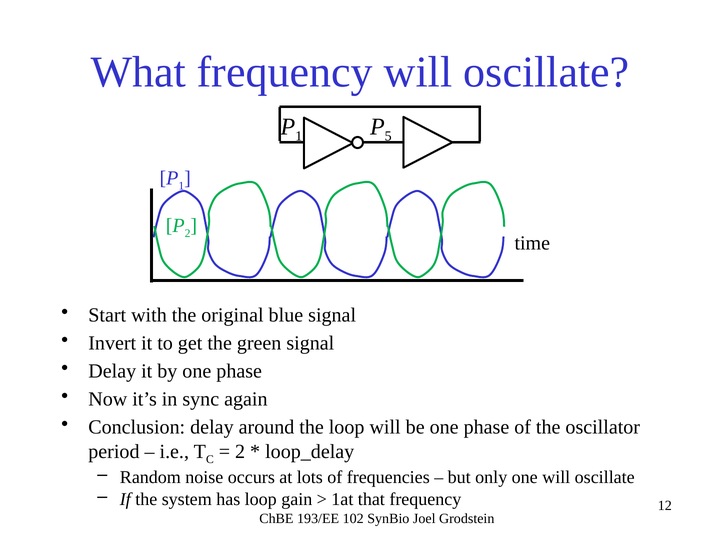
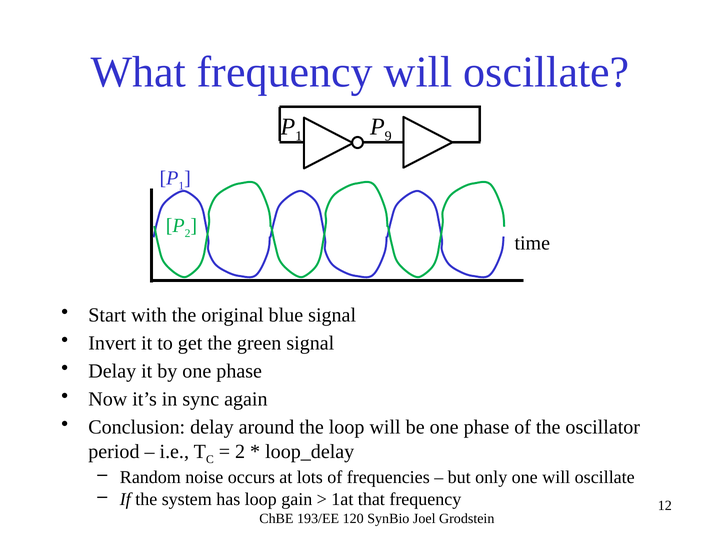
5: 5 -> 9 (388, 136)
102: 102 -> 120 (353, 518)
